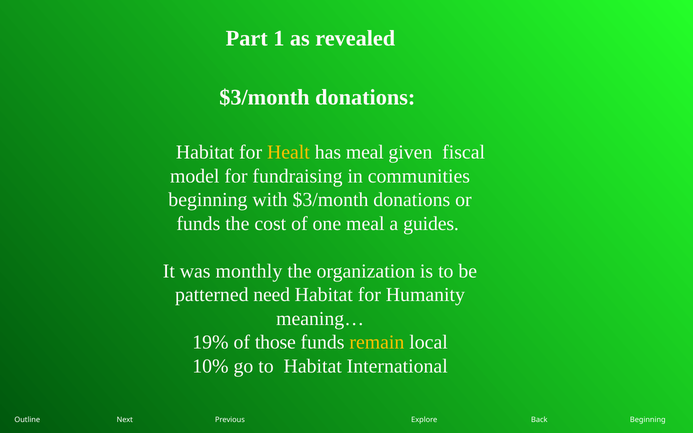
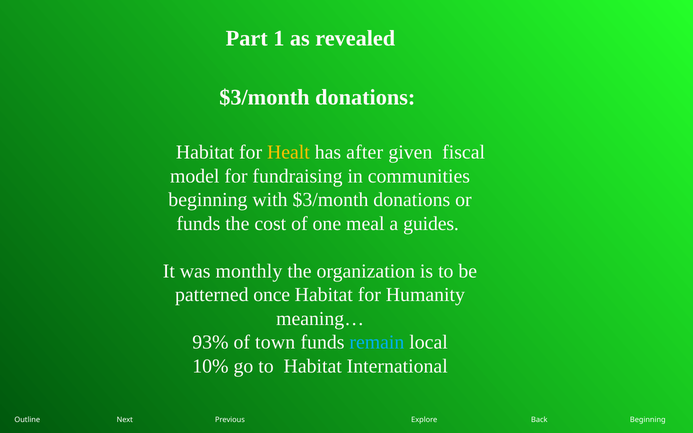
has meal: meal -> after (365, 152)
need: need -> once (272, 295)
19%: 19% -> 93% (210, 342)
those: those -> town (275, 342)
remain colour: yellow -> light blue (377, 342)
